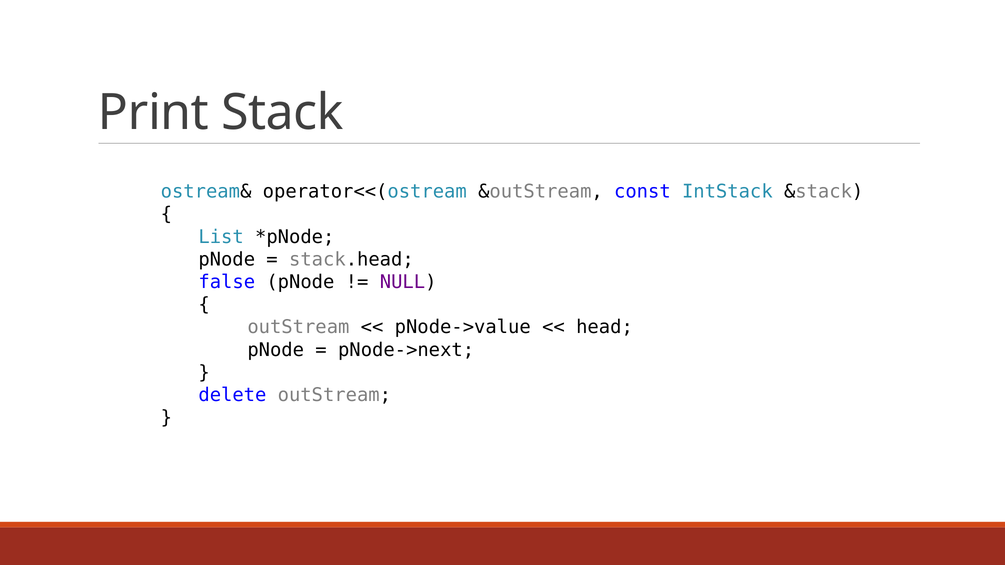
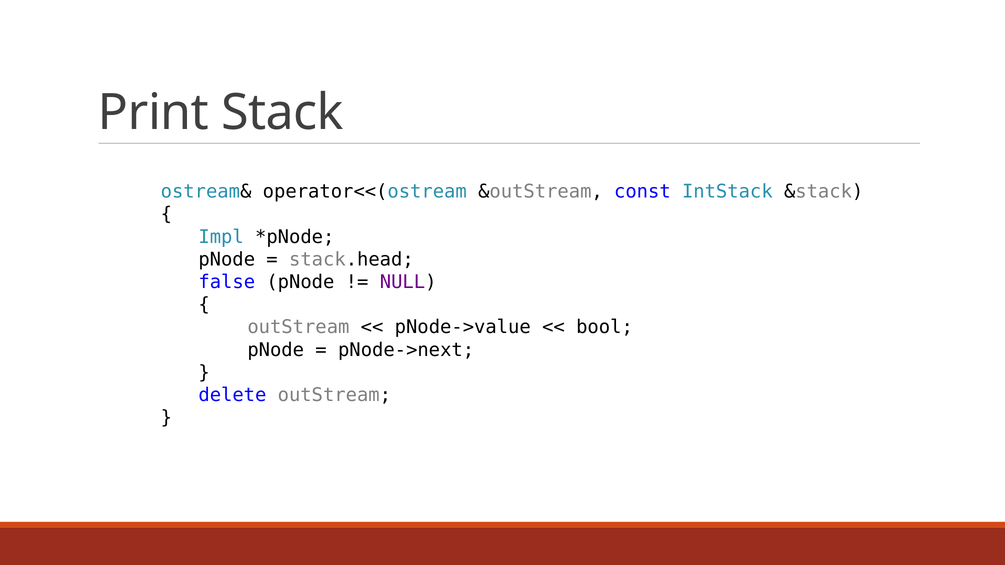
List: List -> Impl (221, 237)
head: head -> bool (605, 327)
